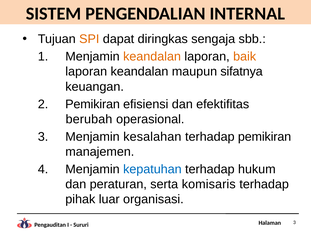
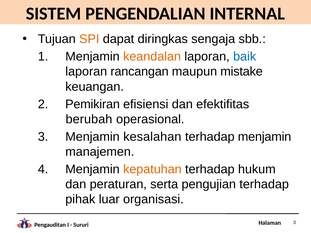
baik colour: orange -> blue (245, 57)
laporan keandalan: keandalan -> rancangan (140, 72)
sifatnya: sifatnya -> mistake (242, 72)
terhadap pemikiran: pemikiran -> menjamin (265, 137)
kepatuhan colour: blue -> orange (152, 169)
komisaris: komisaris -> pengujian (209, 184)
